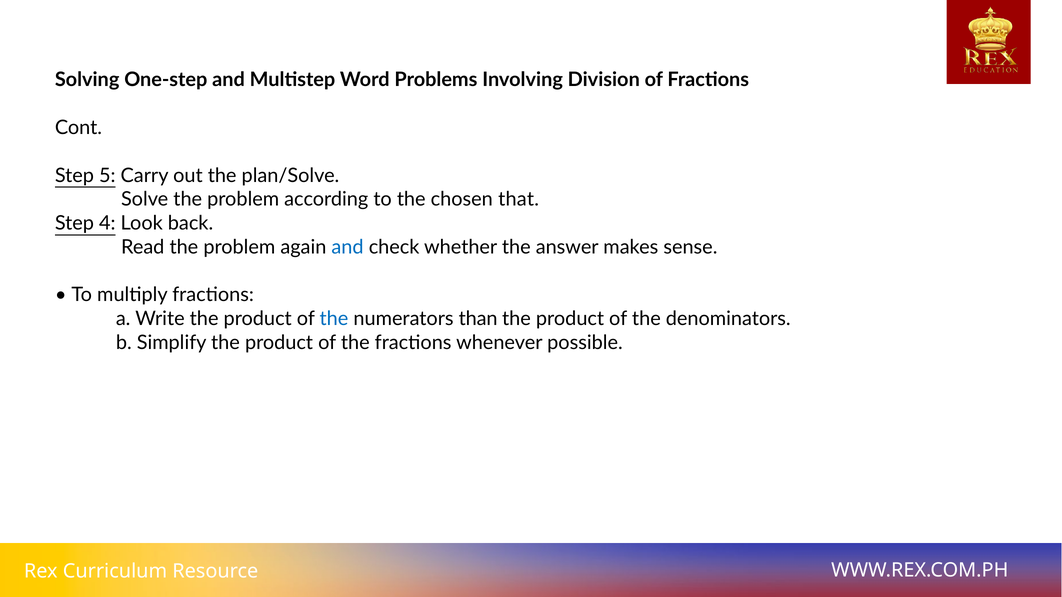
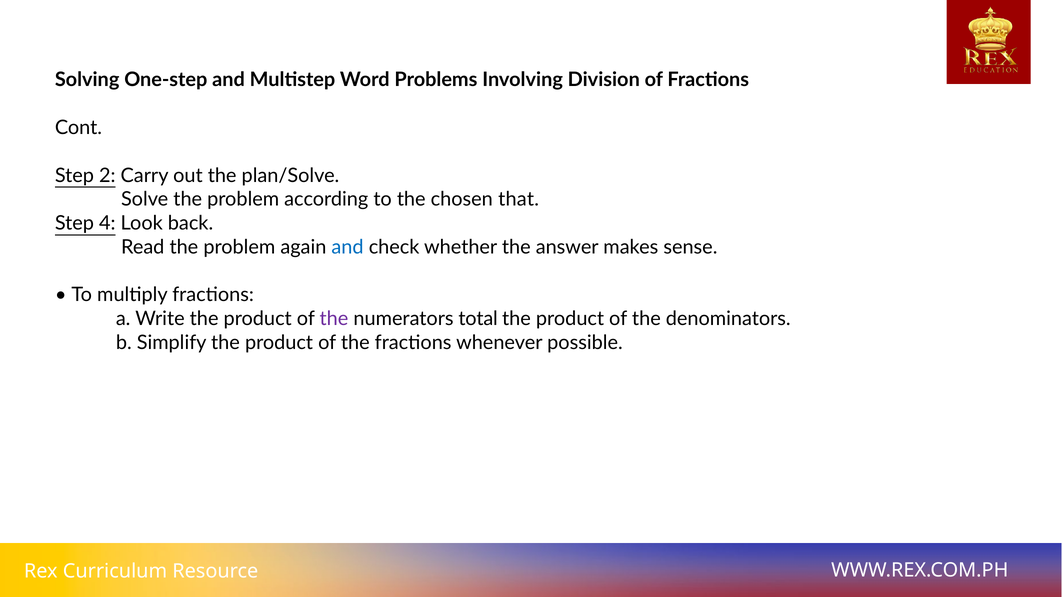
5: 5 -> 2 (107, 176)
the colour: blue -> purple (334, 319)
than: than -> total (478, 319)
